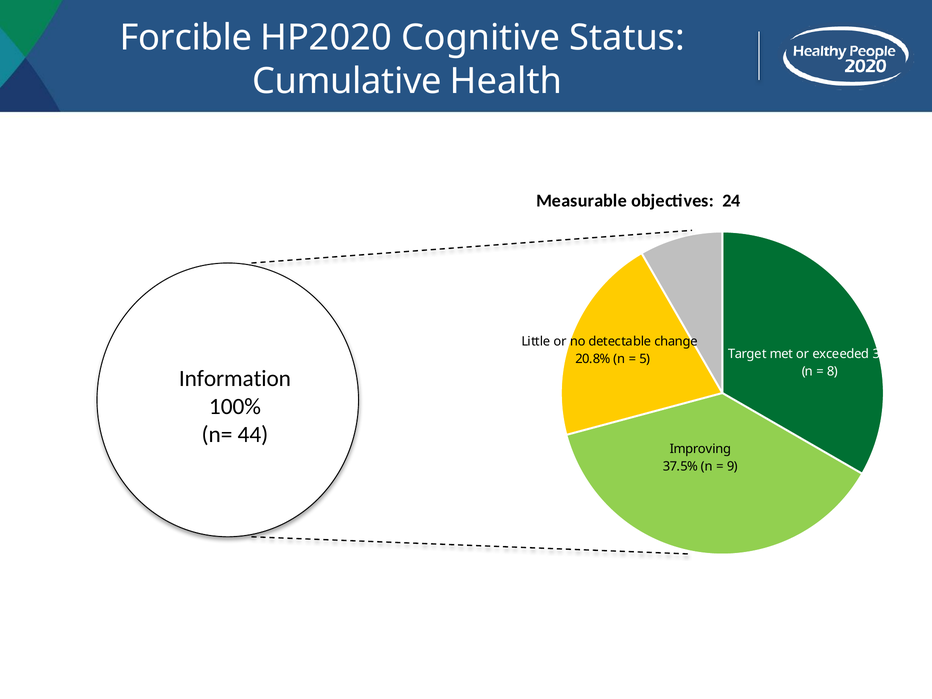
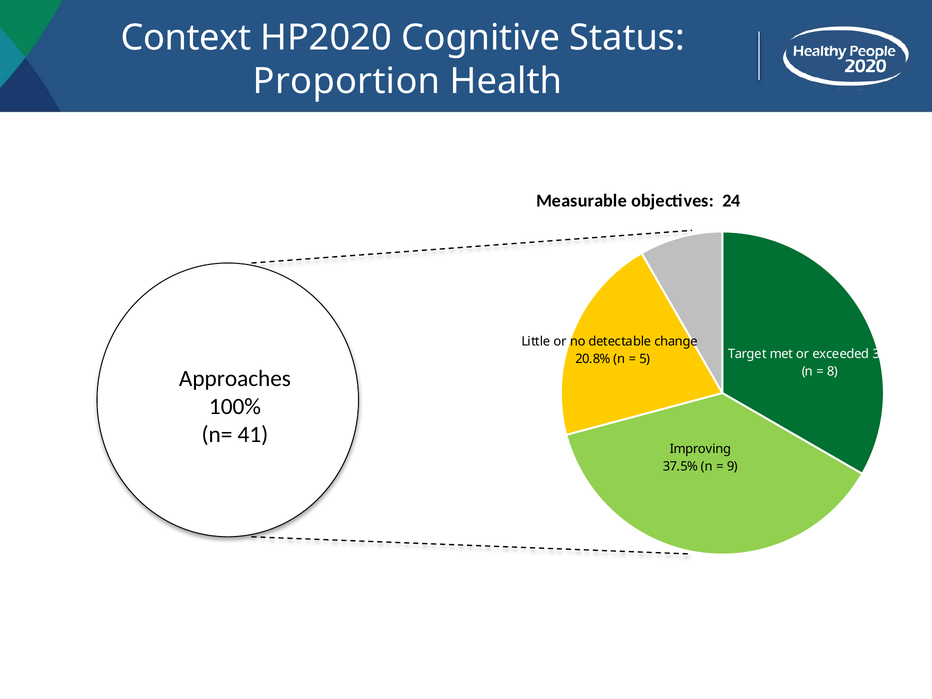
Forcible: Forcible -> Context (186, 38)
Cumulative: Cumulative -> Proportion (347, 81)
Information: Information -> Approaches (235, 379)
44: 44 -> 41 (253, 435)
